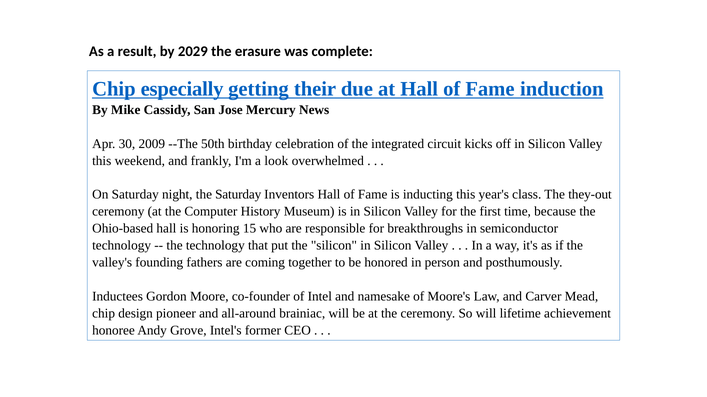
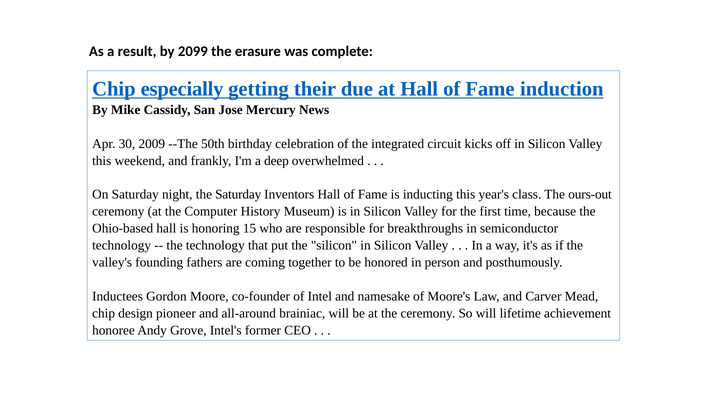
2029: 2029 -> 2099 (193, 52)
look: look -> deep (277, 161)
they-out: they-out -> ours-out (590, 195)
